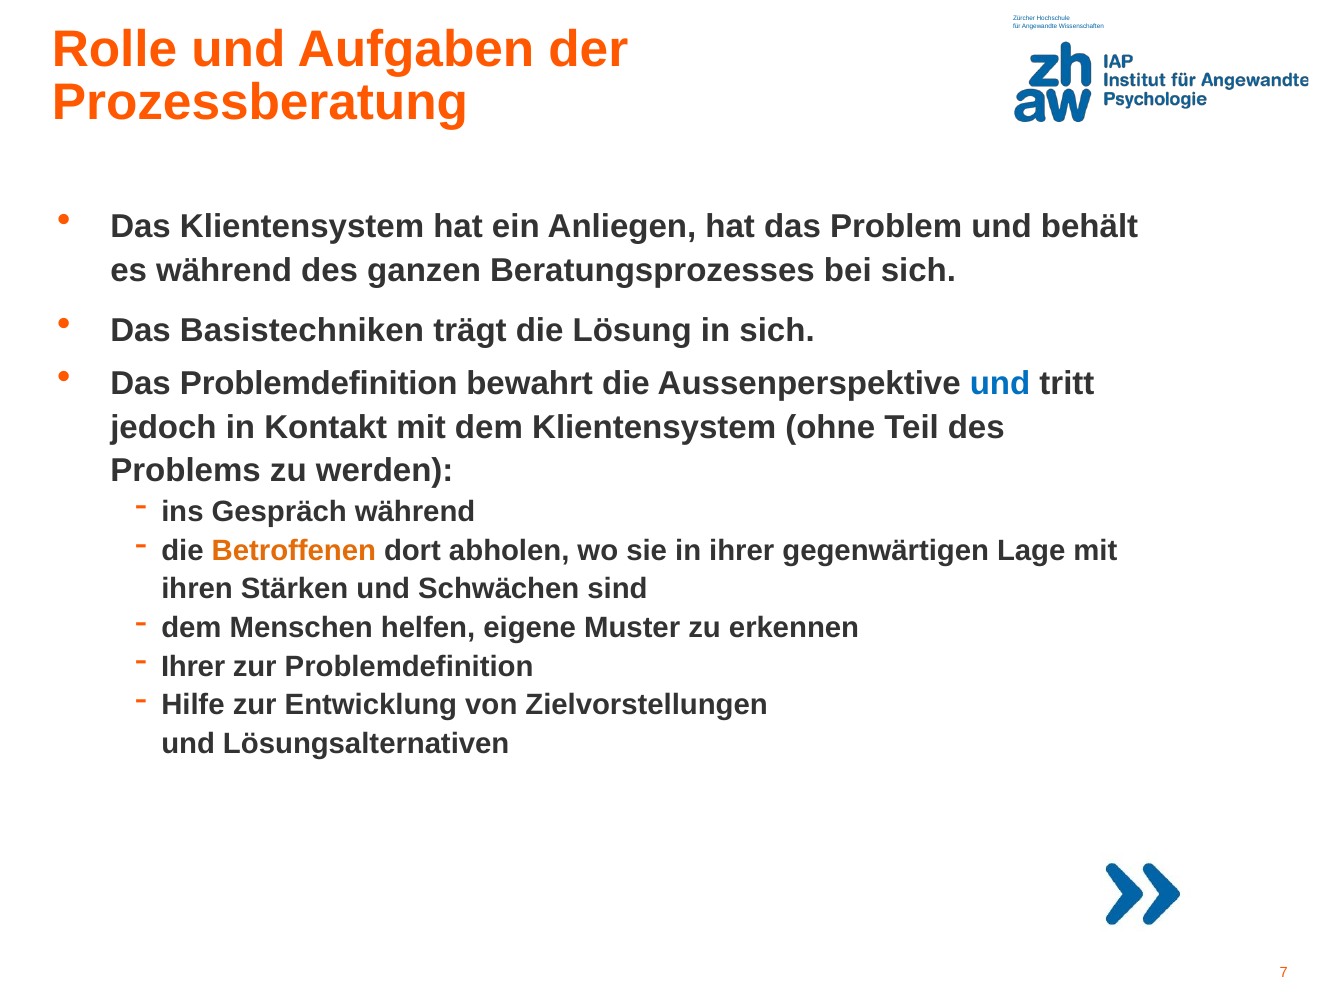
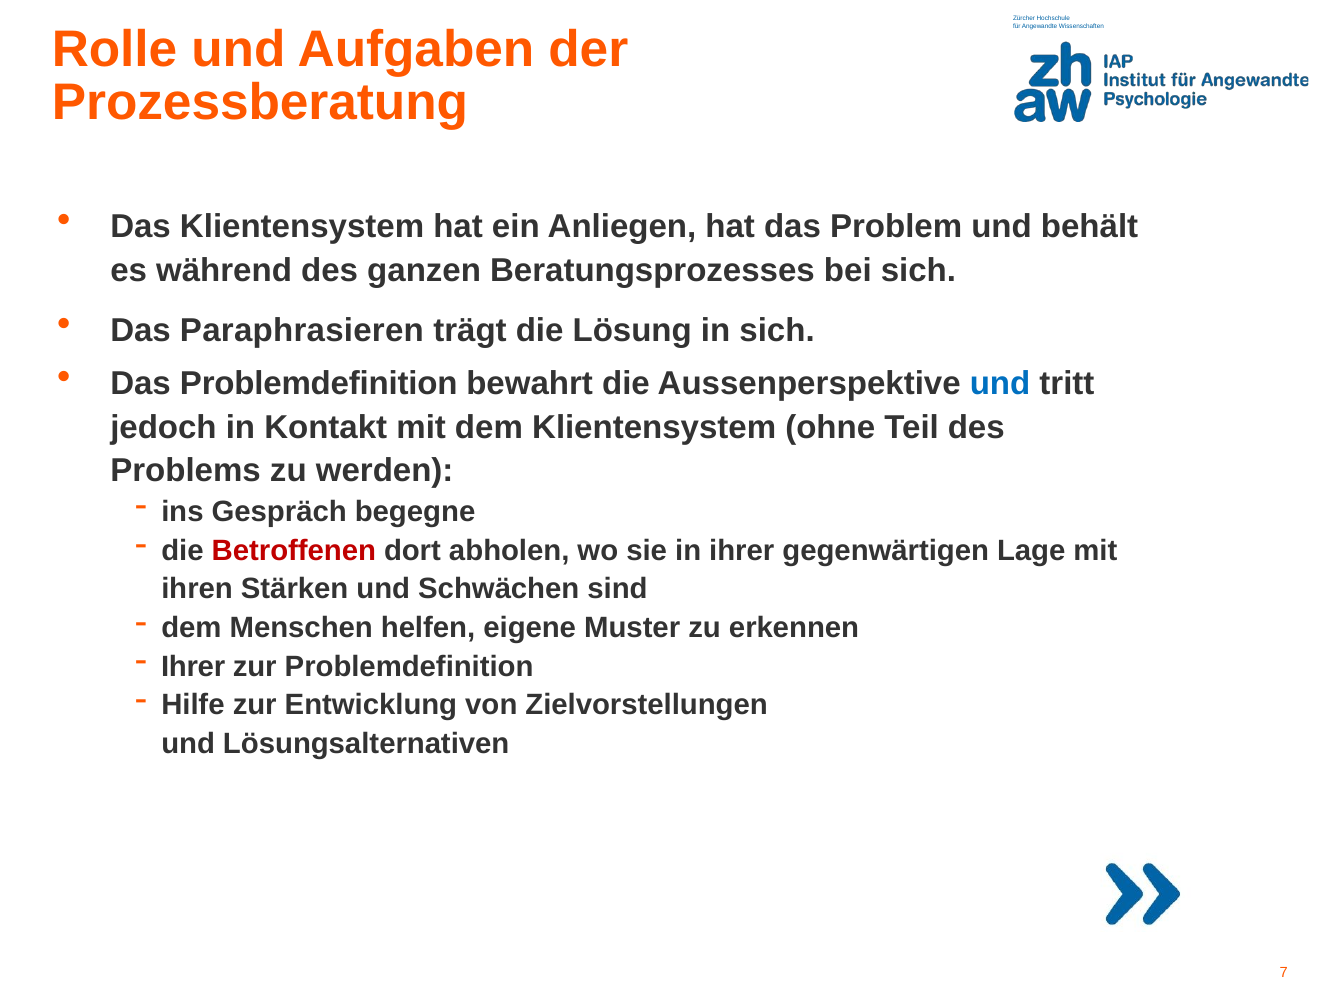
Basistechniken: Basistechniken -> Paraphrasieren (302, 330)
Gespräch während: während -> begegne (415, 512)
Betroffenen colour: orange -> red (294, 551)
